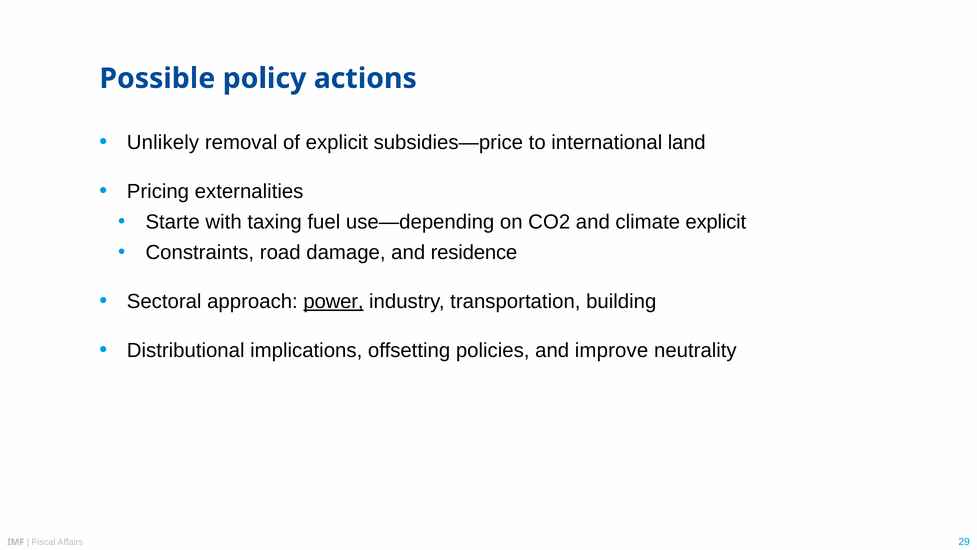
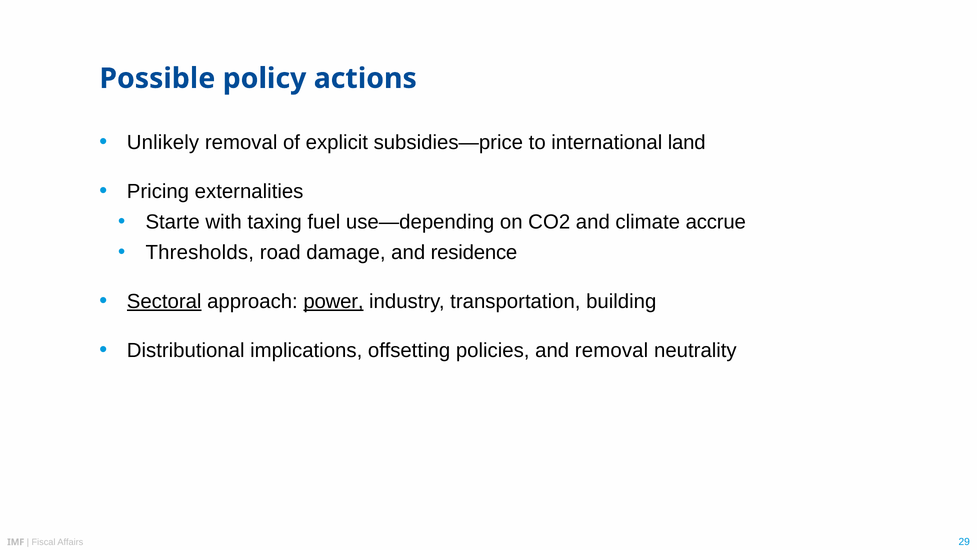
climate explicit: explicit -> accrue (716, 222)
Constraints: Constraints -> Thresholds (200, 252)
Sectoral underline: none -> present (164, 301)
and improve: improve -> removal (612, 350)
